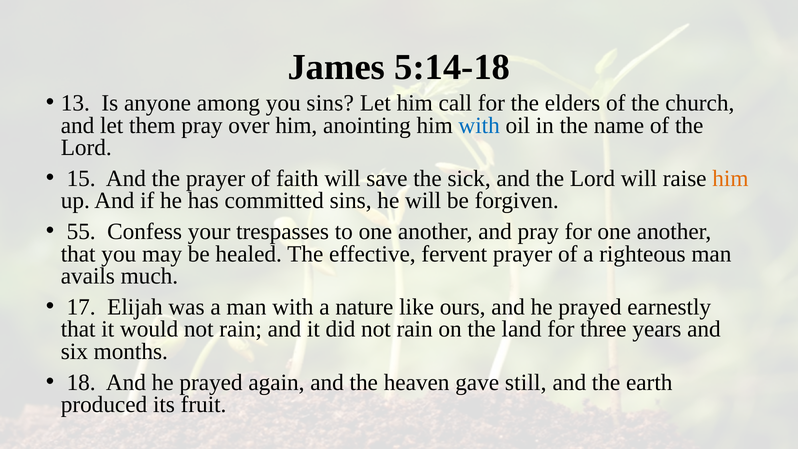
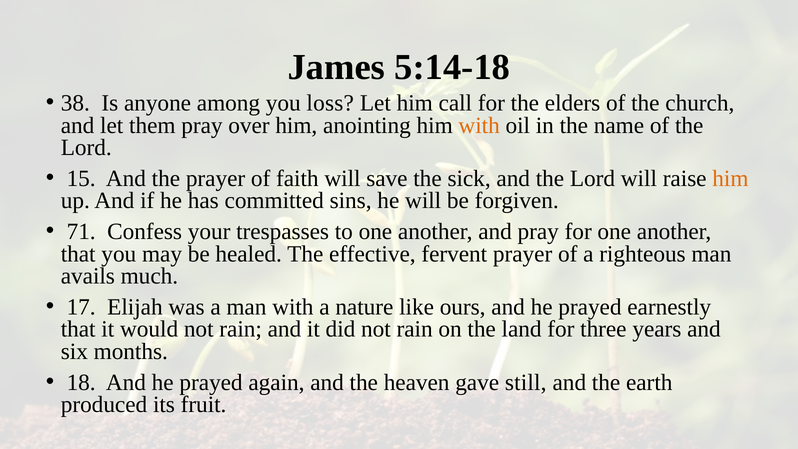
13: 13 -> 38 (75, 103)
you sins: sins -> loss (330, 103)
with colour: blue -> orange (479, 125)
55: 55 -> 71 (81, 231)
